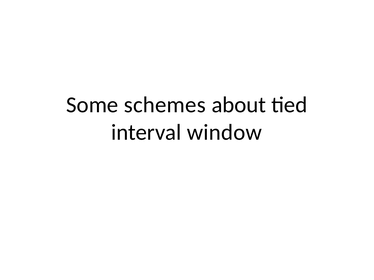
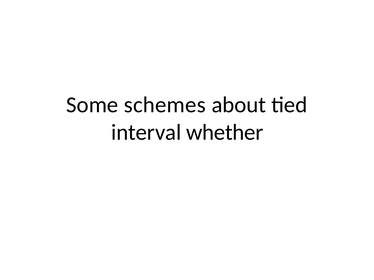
window: window -> whether (225, 133)
